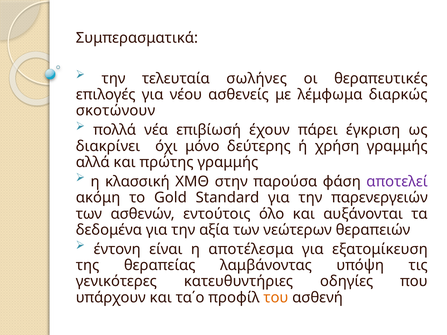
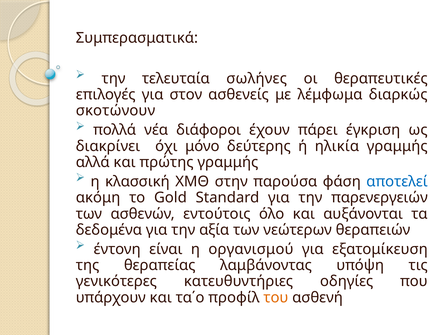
νέου: νέου -> στον (186, 95)
επιβίωσή: επιβίωσή -> διάφοροι (209, 130)
χρήση: χρήση -> ηλικία (337, 146)
αποτελεί colour: purple -> blue (397, 182)
αποτέλεσμα: αποτέλεσμα -> οργανισμού (251, 249)
